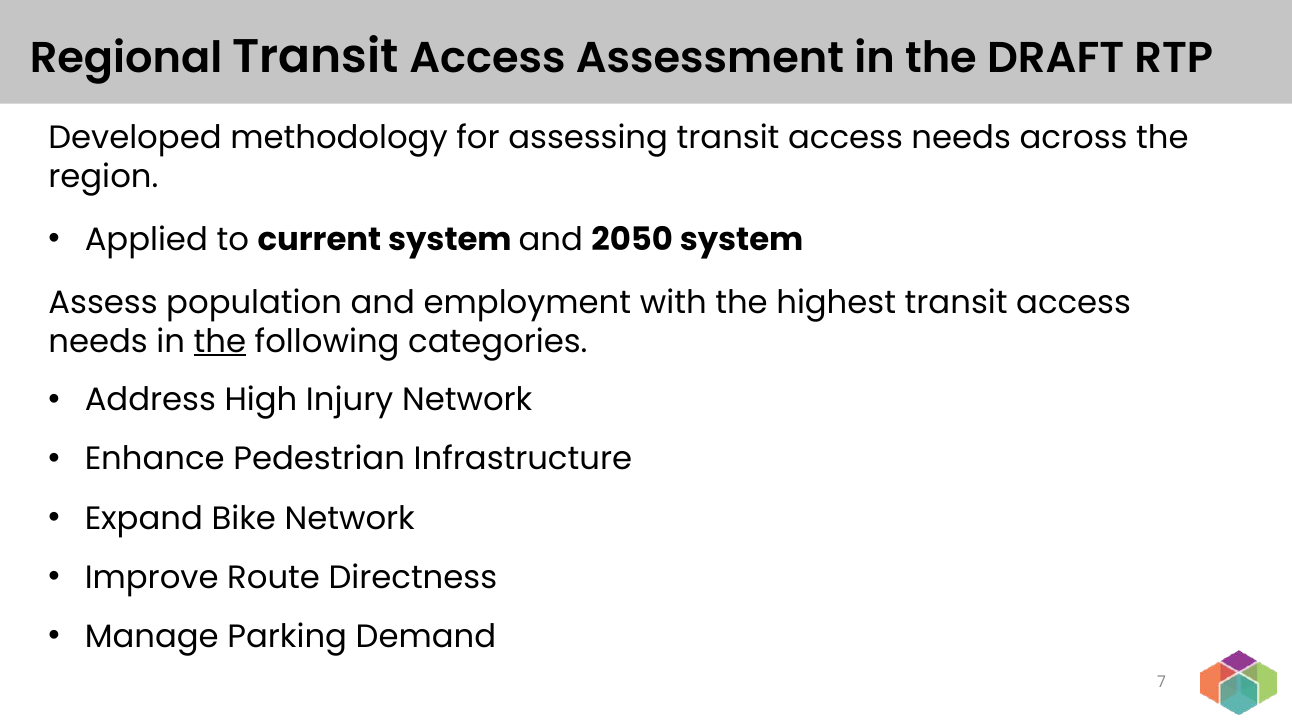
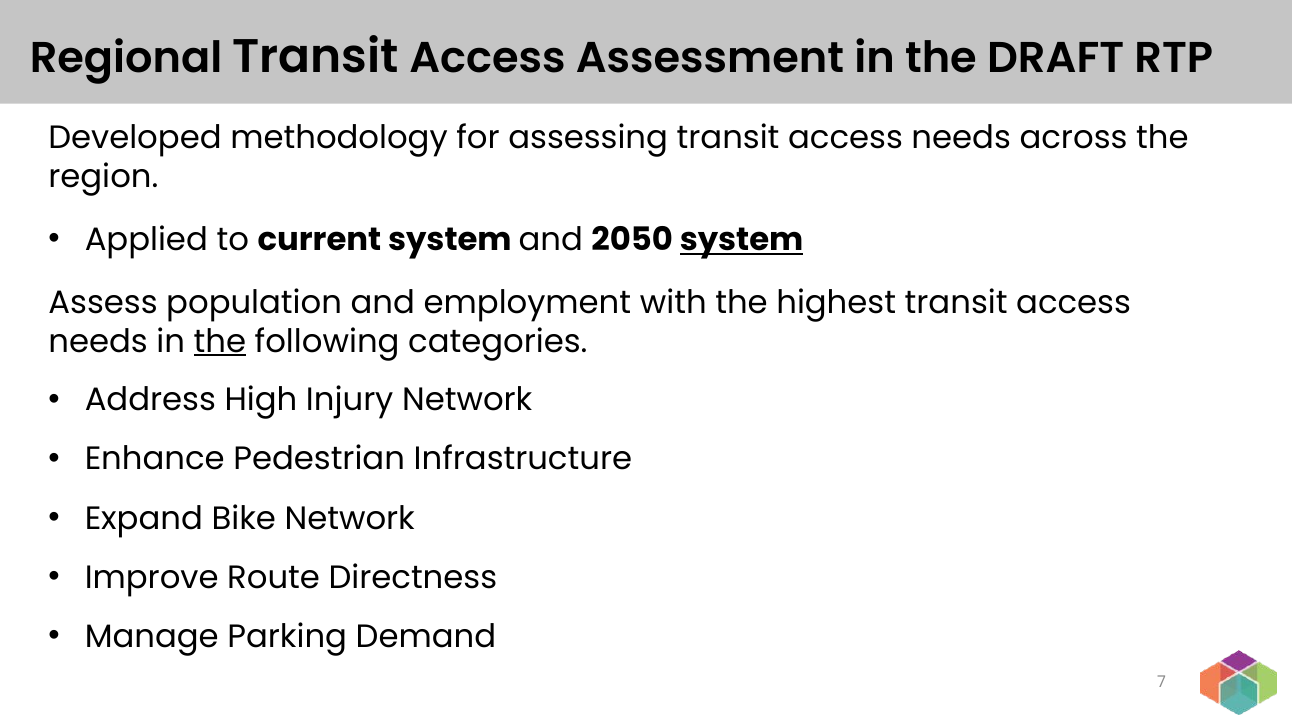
system underline: none -> present (742, 240)
